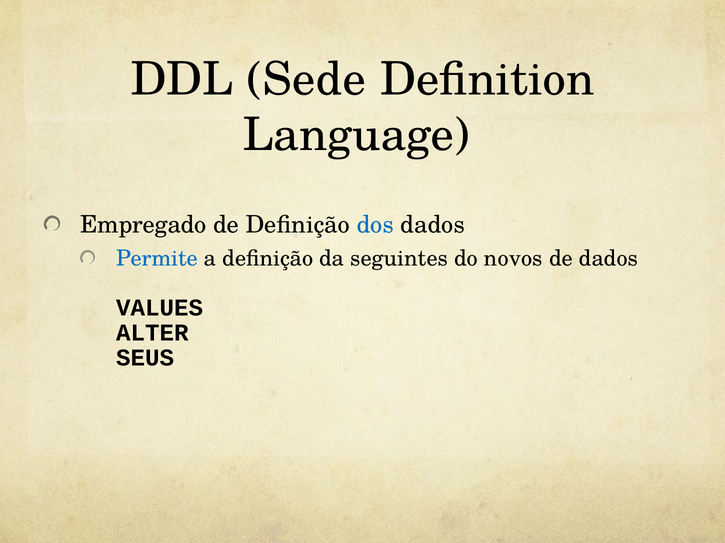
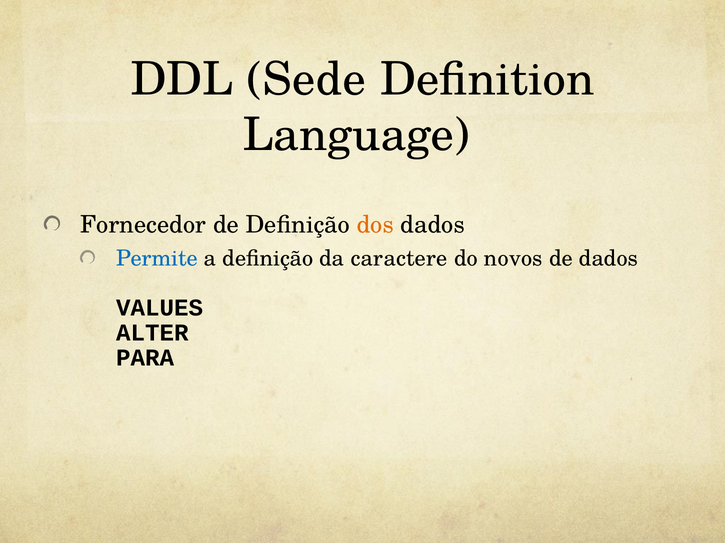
Empregado: Empregado -> Fornecedor (143, 225)
dos colour: blue -> orange (375, 225)
seguintes: seguintes -> caractere (399, 259)
SEUS: SEUS -> PARA (145, 358)
